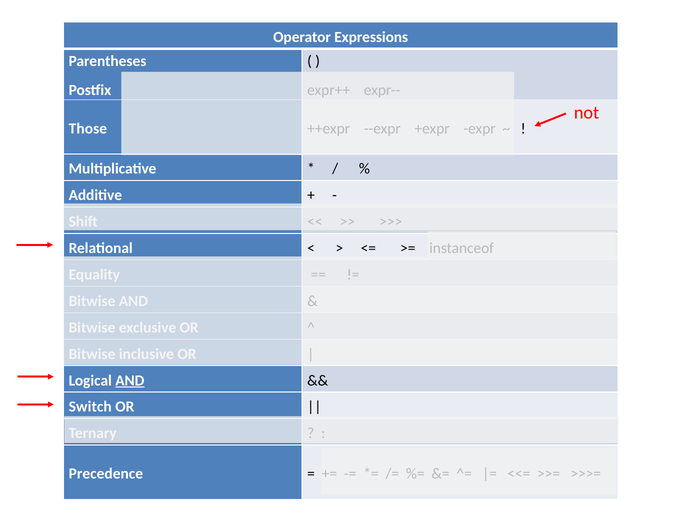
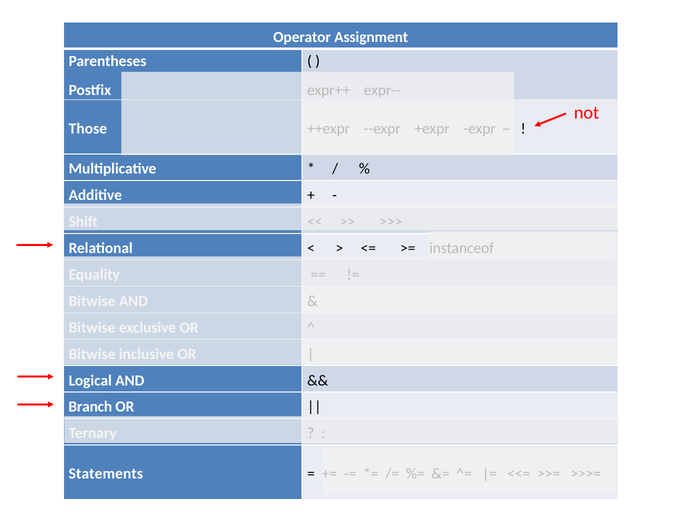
Expressions: Expressions -> Assignment (371, 37)
AND underline: present -> none (130, 380)
Switch: Switch -> Branch (90, 407)
Precedence: Precedence -> Statements (106, 474)
